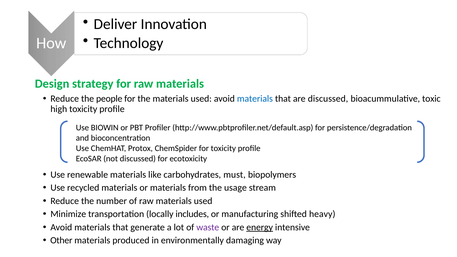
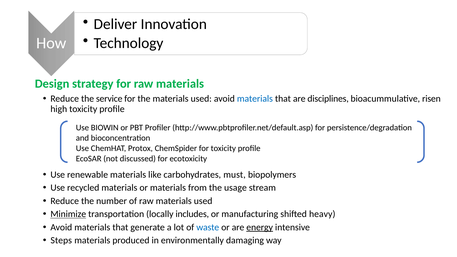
people: people -> service (109, 99)
are discussed: discussed -> disciplines (328, 99)
toxic: toxic -> risen (431, 99)
Minimize underline: none -> present (68, 214)
waste colour: purple -> blue (208, 227)
Other: Other -> Steps (61, 240)
